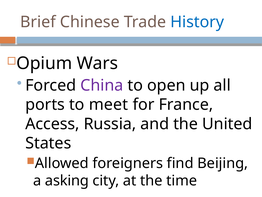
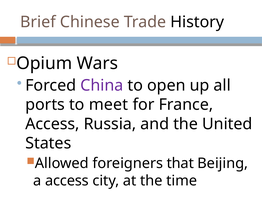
History colour: blue -> black (197, 22)
find: find -> that (180, 163)
a asking: asking -> access (67, 180)
